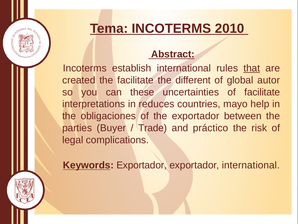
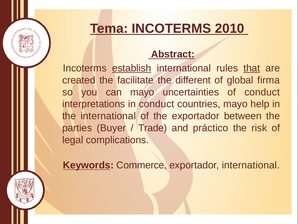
establish underline: none -> present (132, 68)
autor: autor -> firma (269, 80)
can these: these -> mayo (142, 92)
of facilitate: facilitate -> conduct (262, 92)
in reduces: reduces -> conduct (157, 104)
the obligaciones: obligaciones -> international (108, 116)
Keywords Exportador: Exportador -> Commerce (142, 165)
